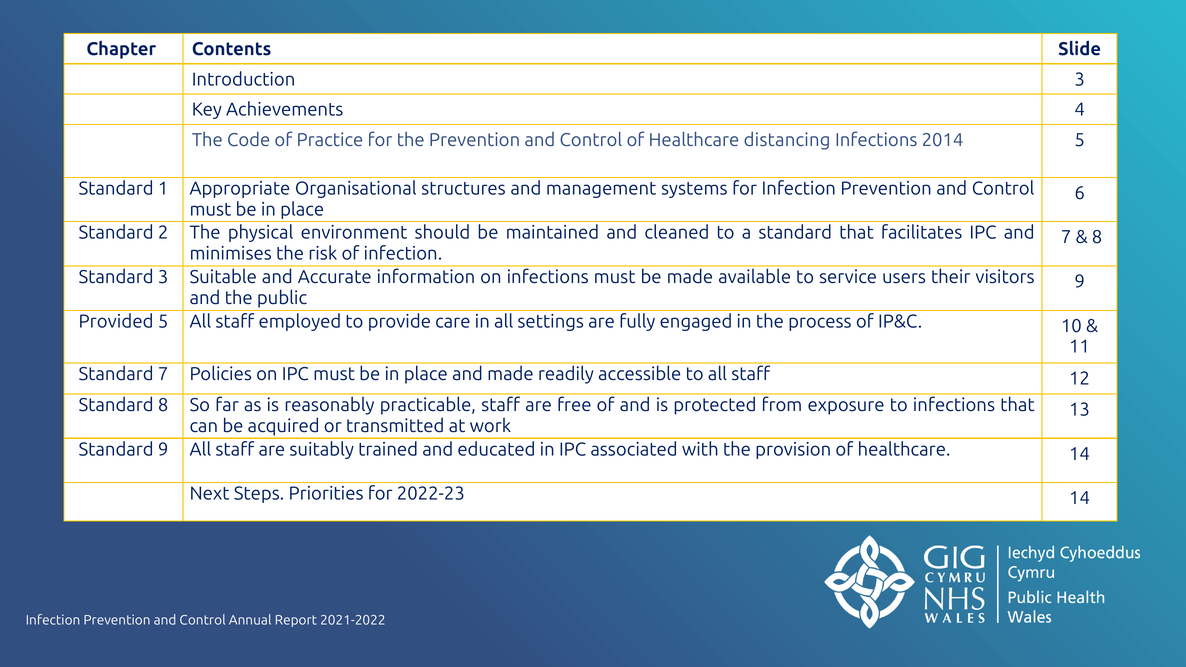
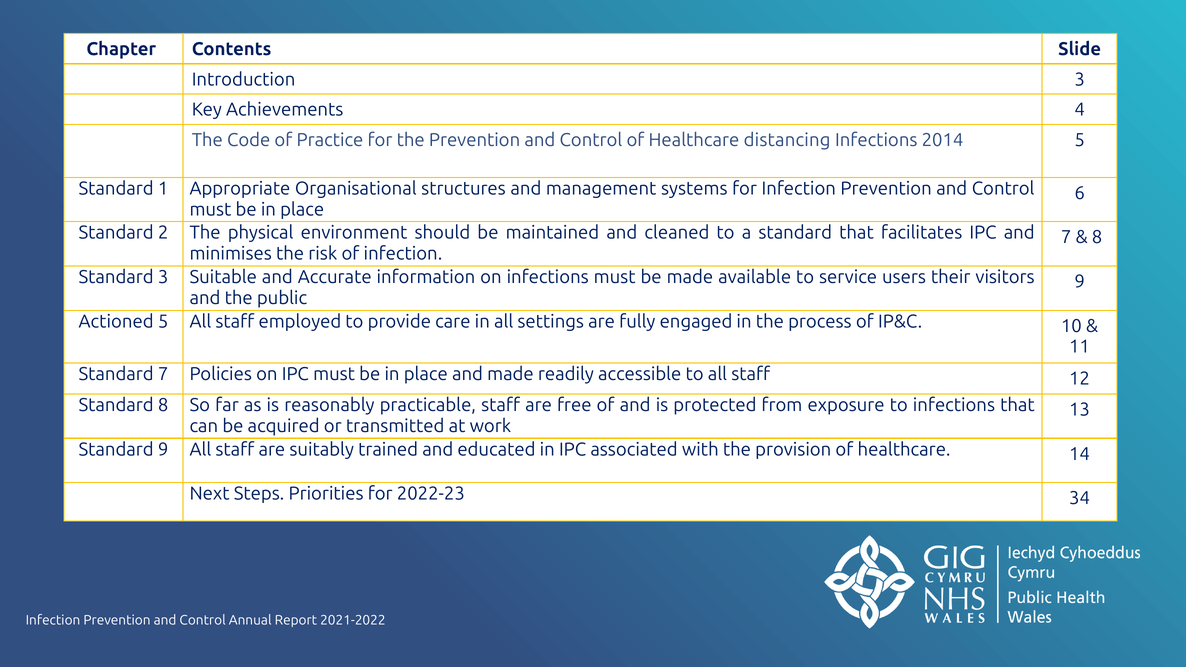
Provided: Provided -> Actioned (116, 322)
2022-23 14: 14 -> 34 (1080, 498)
